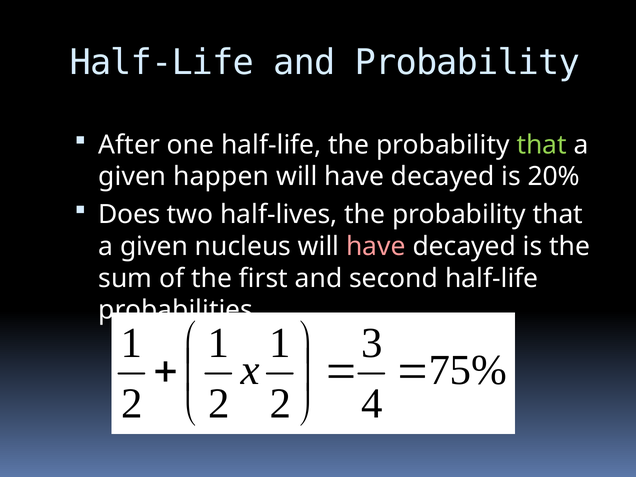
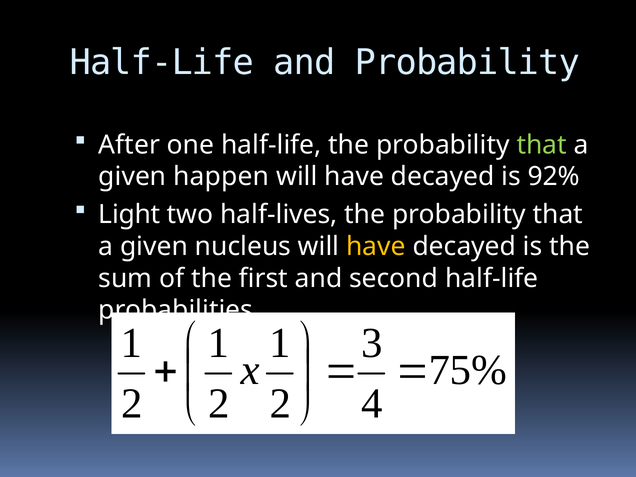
20%: 20% -> 92% (554, 177)
Does: Does -> Light (129, 215)
have colour: pink -> yellow (376, 247)
